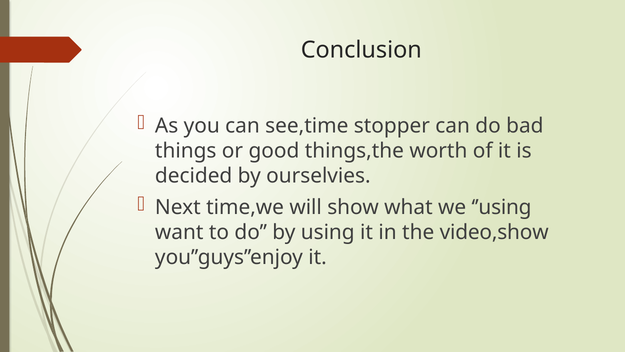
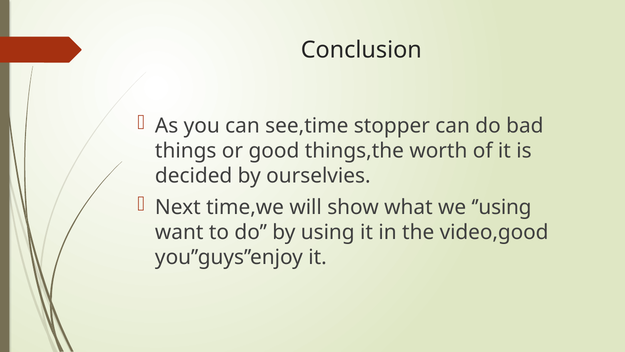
video,show: video,show -> video,good (494, 232)
